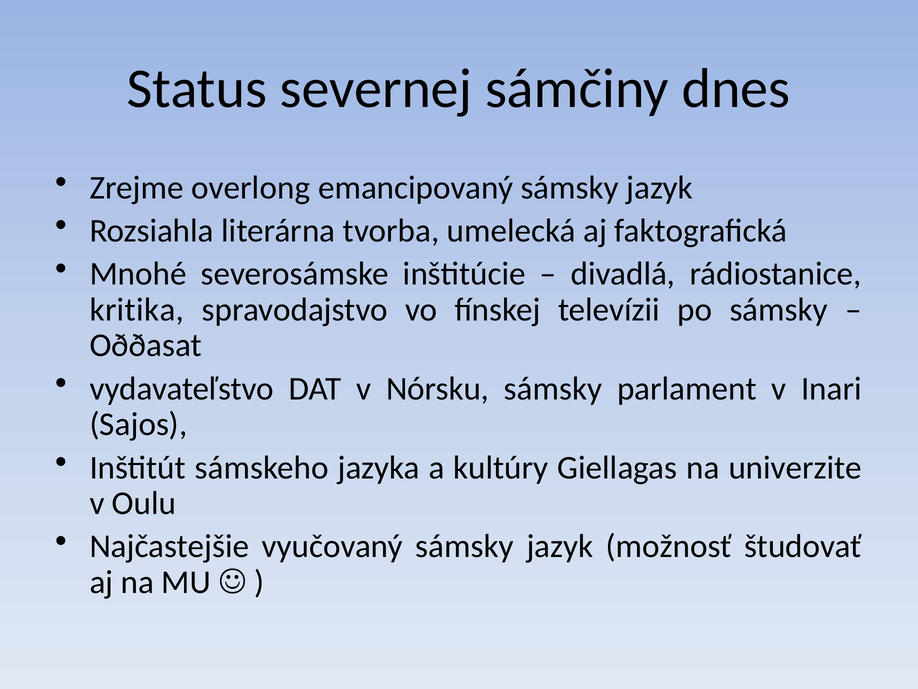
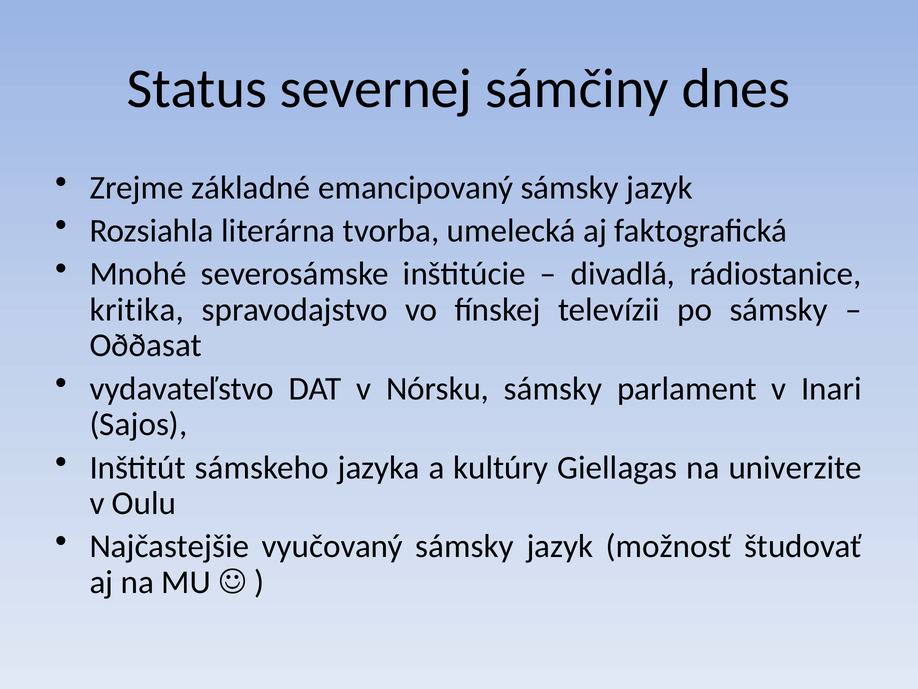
overlong: overlong -> základné (251, 187)
